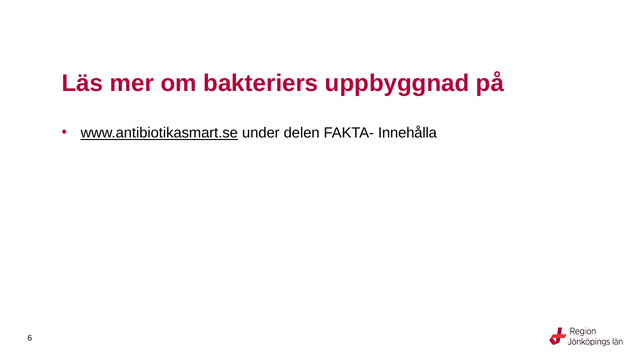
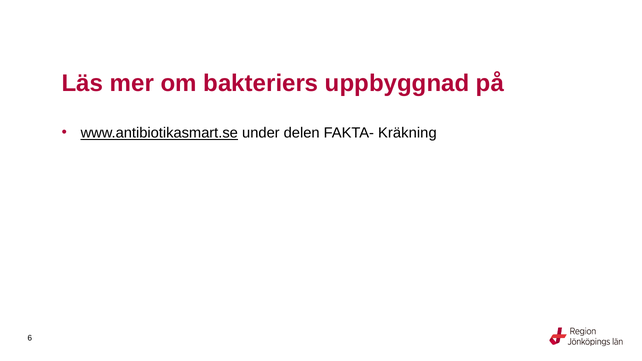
Innehålla: Innehålla -> Kräkning (407, 133)
